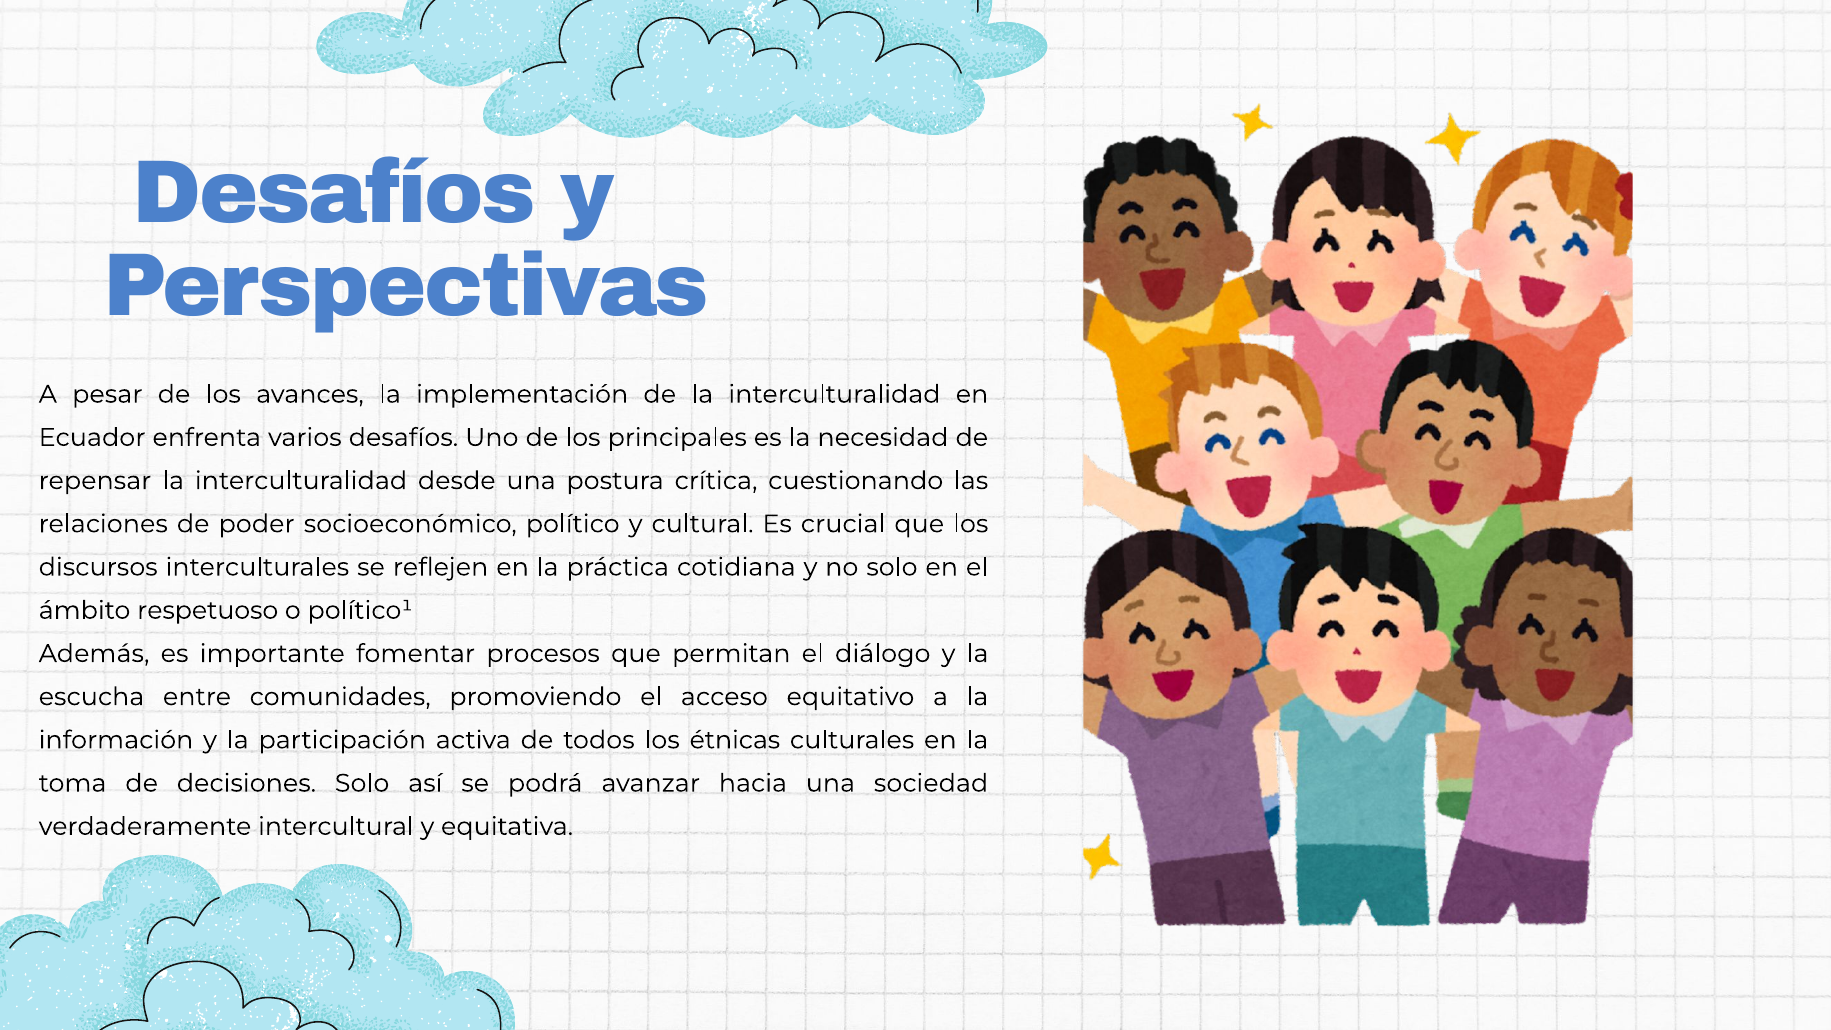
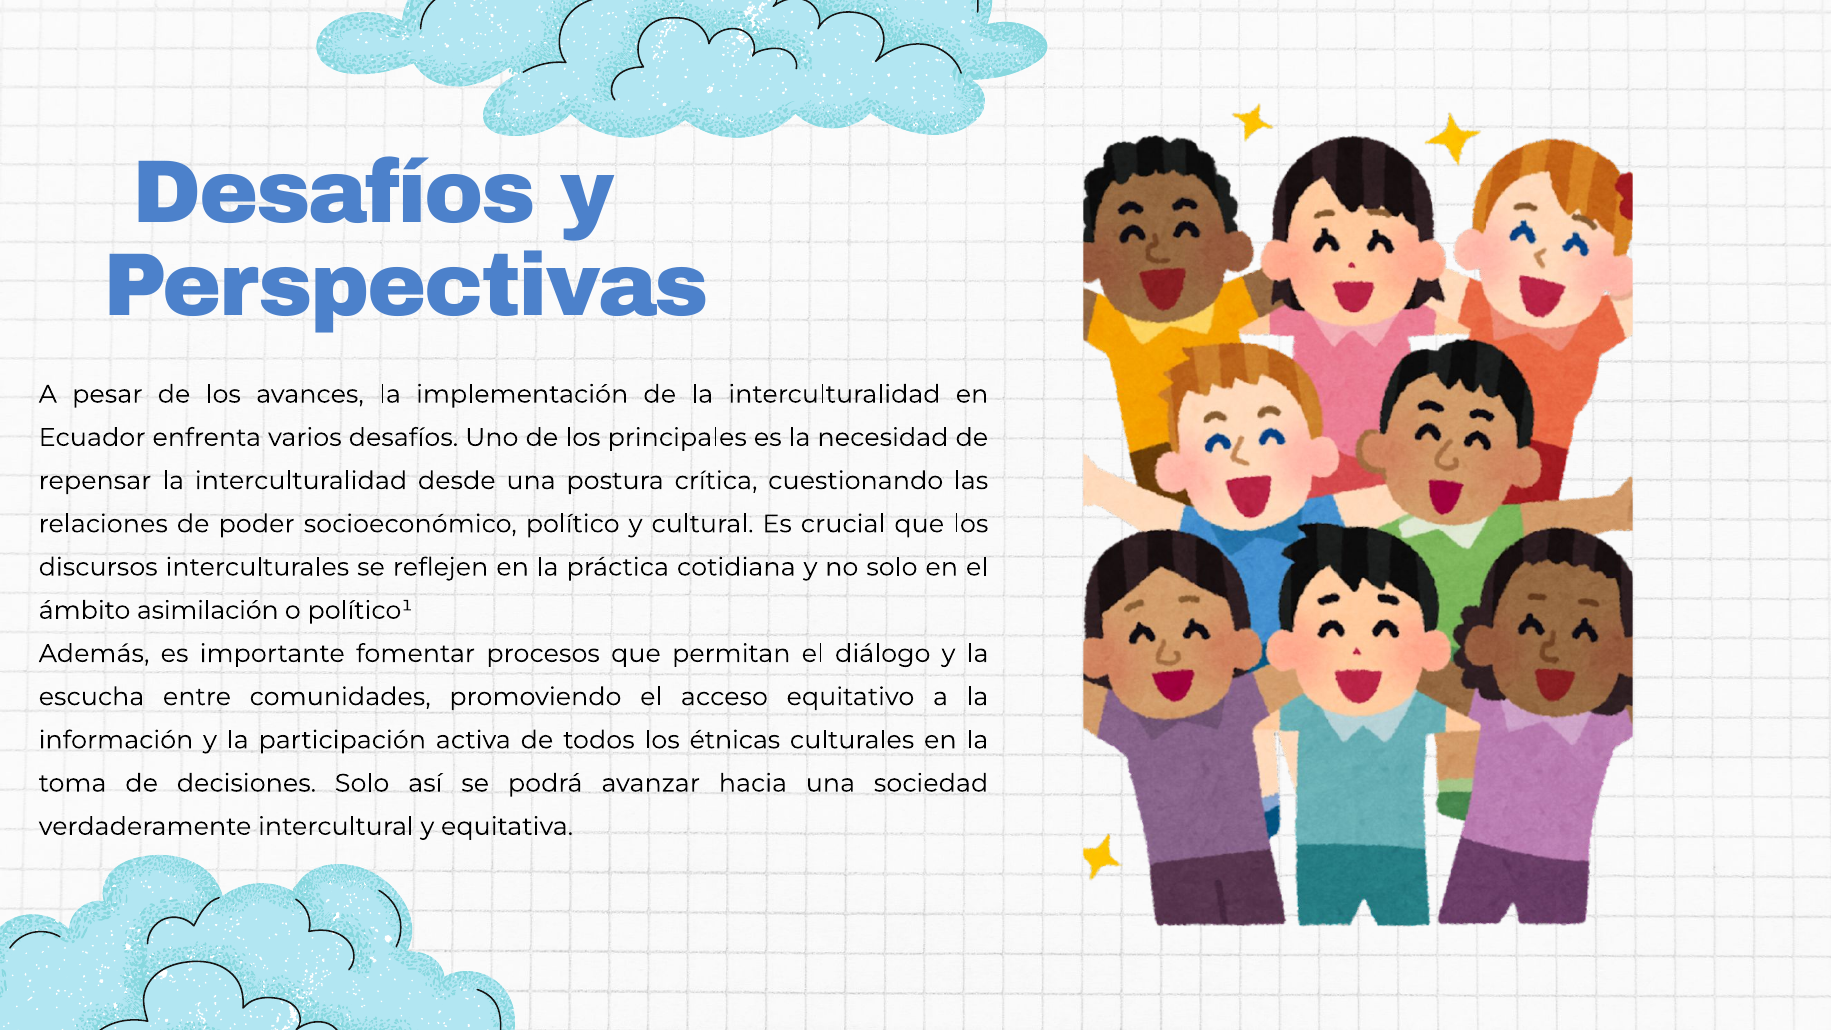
respetuoso: respetuoso -> asimilación (208, 610)
